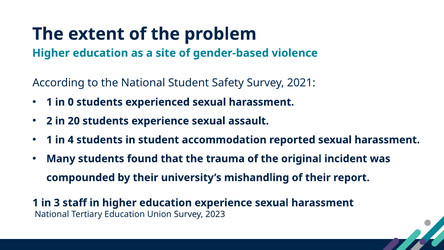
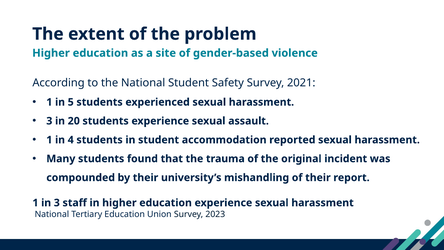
in 0: 0 -> 5 (71, 102)
2: 2 -> 3 (49, 121)
